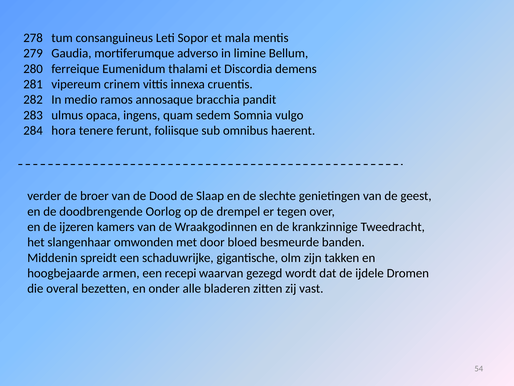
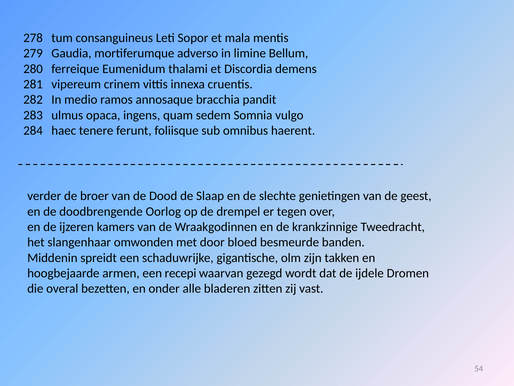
hora: hora -> haec (64, 130)
